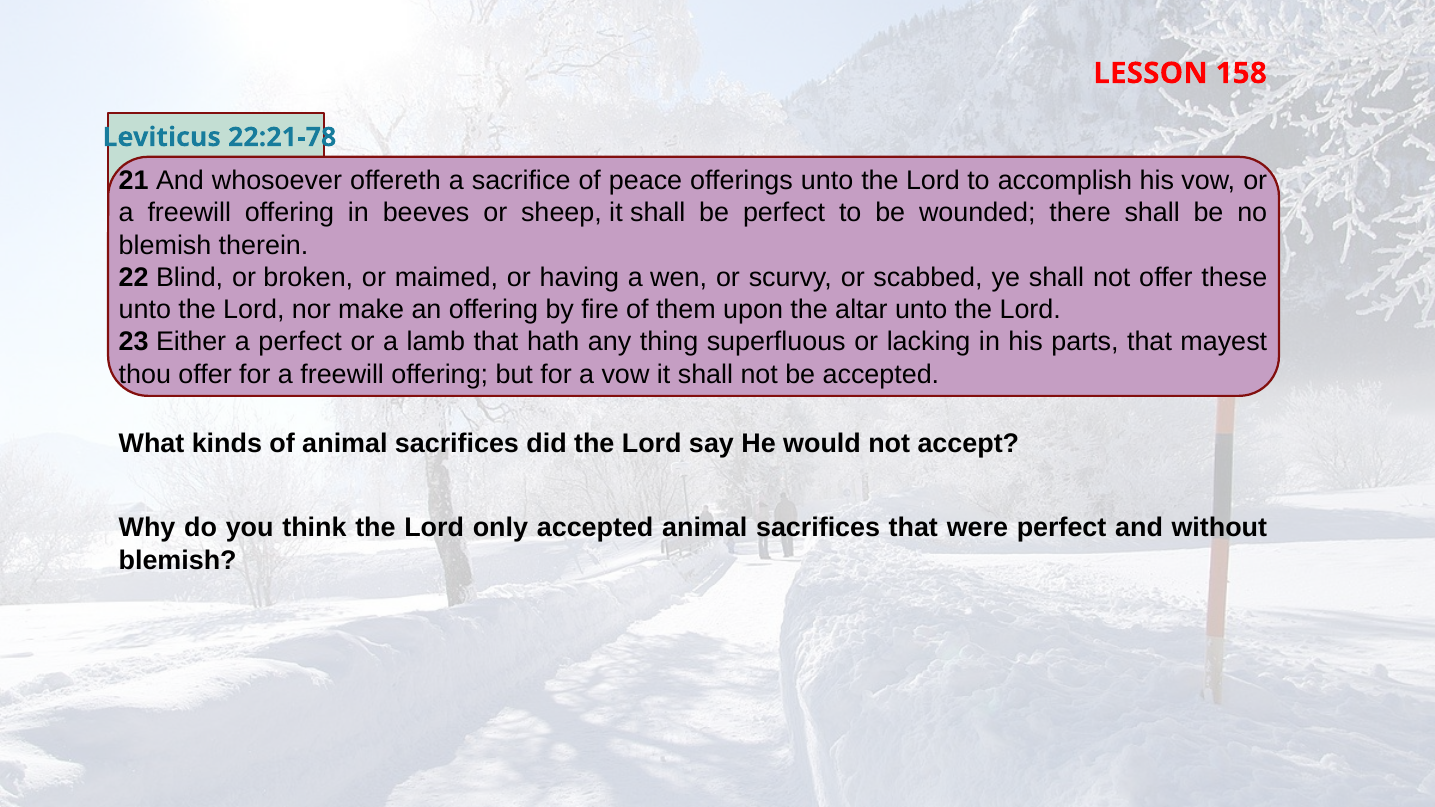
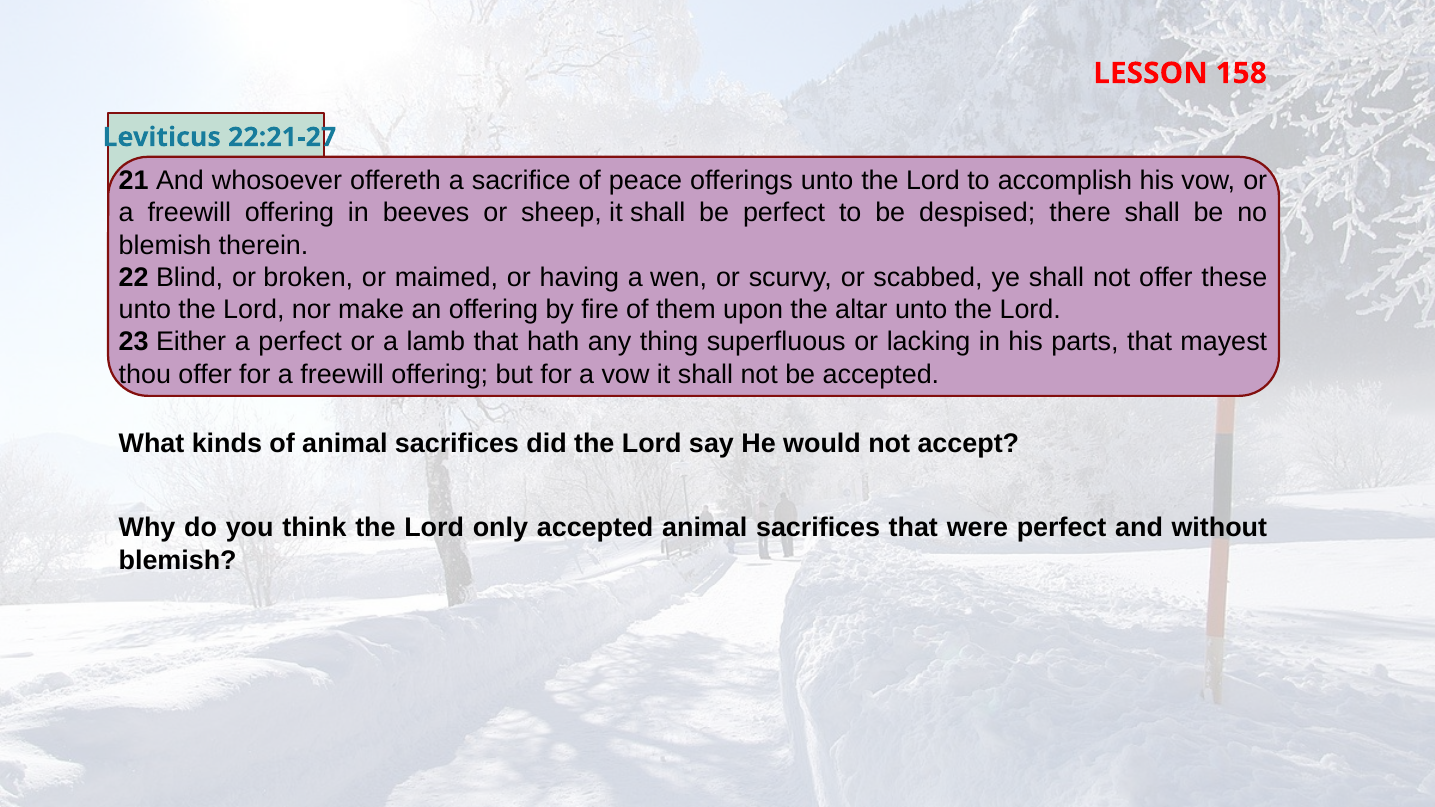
22:21-78: 22:21-78 -> 22:21-27 (282, 137)
wounded: wounded -> despised (977, 213)
